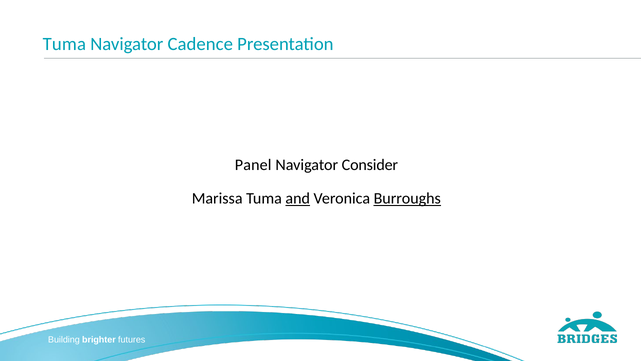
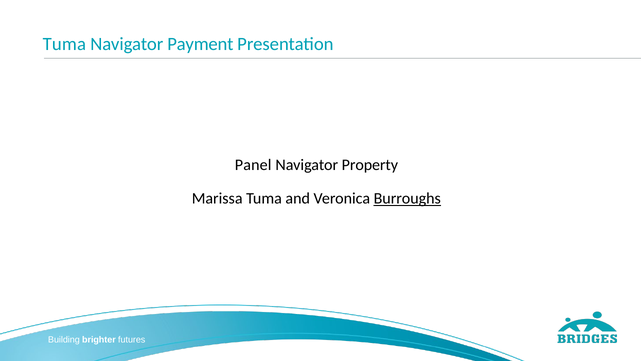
Cadence: Cadence -> Payment (200, 44)
Consider: Consider -> Property (370, 165)
and underline: present -> none (298, 198)
